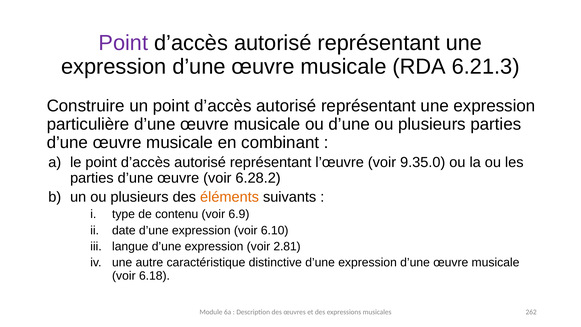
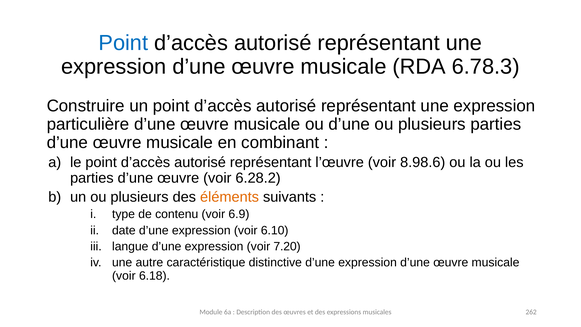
Point colour: purple -> blue (123, 43)
6.21.3: 6.21.3 -> 6.78.3 (486, 67)
9.35.0: 9.35.0 -> 8.98.6 (423, 162)
2.81: 2.81 -> 7.20 (287, 246)
